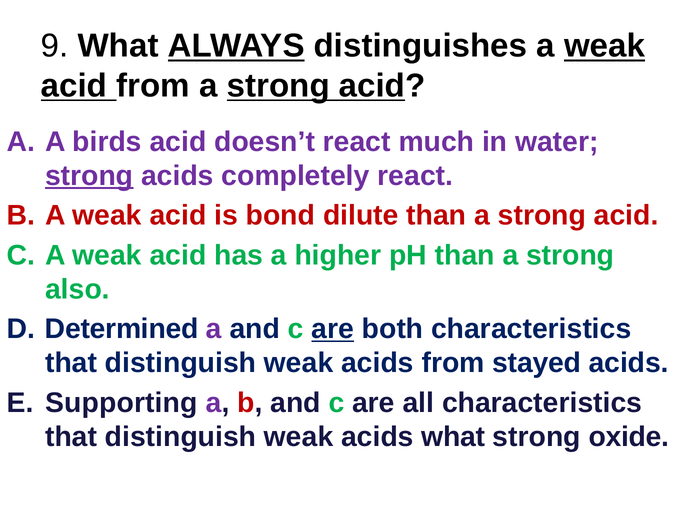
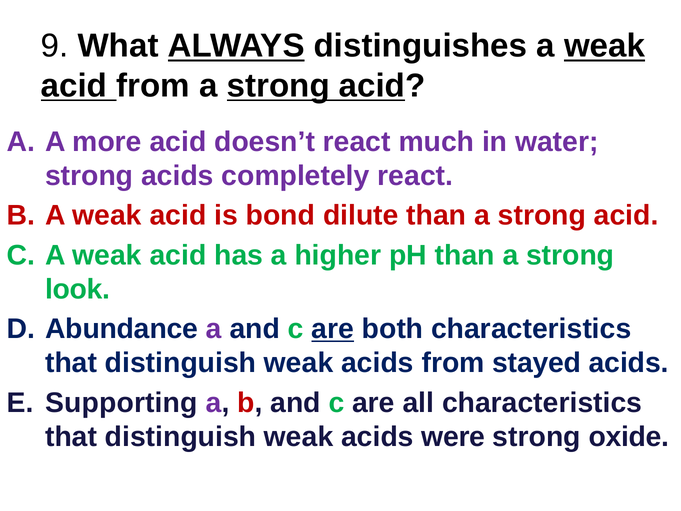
birds: birds -> more (107, 142)
strong underline: present -> none (89, 176)
also: also -> look (78, 289)
Determined: Determined -> Abundance (122, 329)
acids what: what -> were (453, 437)
